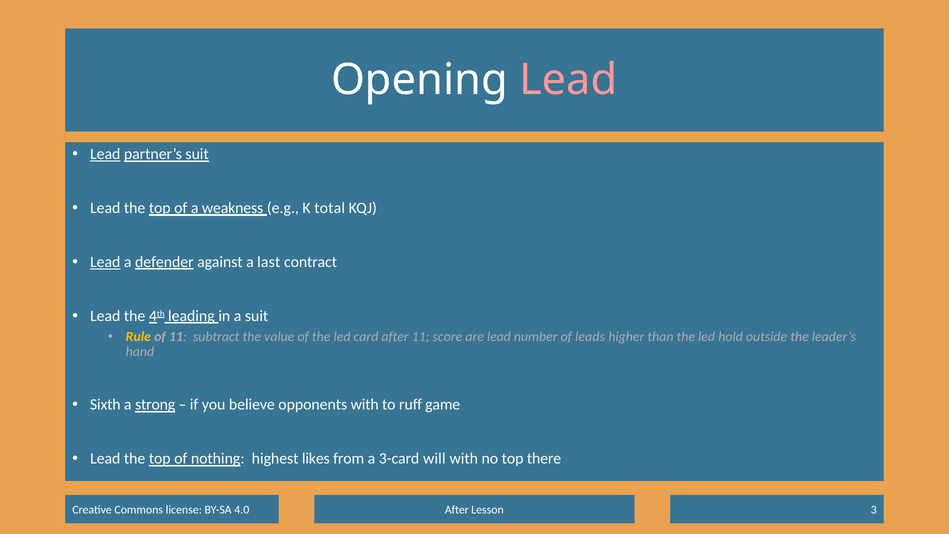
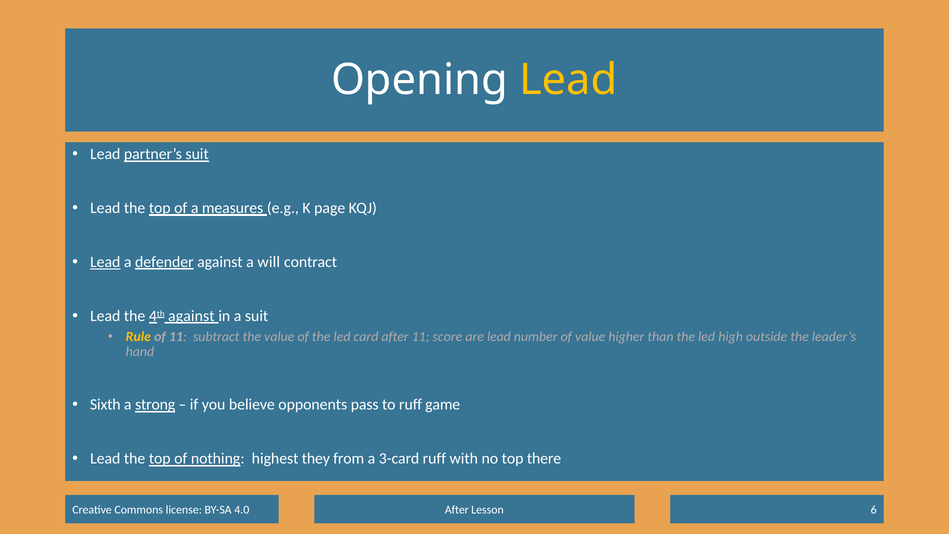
Lead colour: pink -> yellow (568, 80)
Lead underline: present -> none (105, 154)
weakness: weakness -> measures (233, 208)
total: total -> page (330, 208)
last: last -> will (269, 262)
4th leading: leading -> against (191, 316)
of leads: leads -> value (590, 337)
hold: hold -> high (731, 337)
opponents with: with -> pass (365, 405)
likes: likes -> they (316, 459)
3-card will: will -> ruff (434, 459)
3: 3 -> 6 (874, 510)
